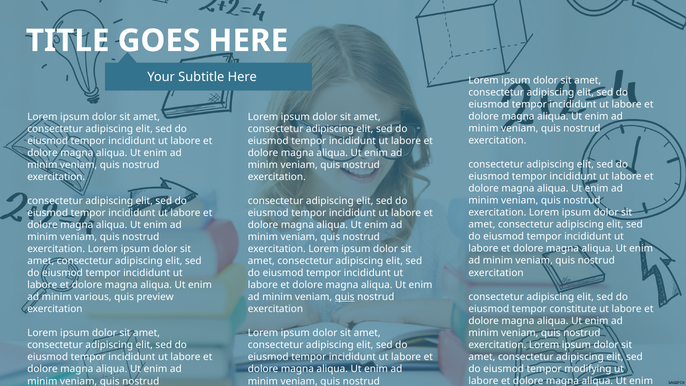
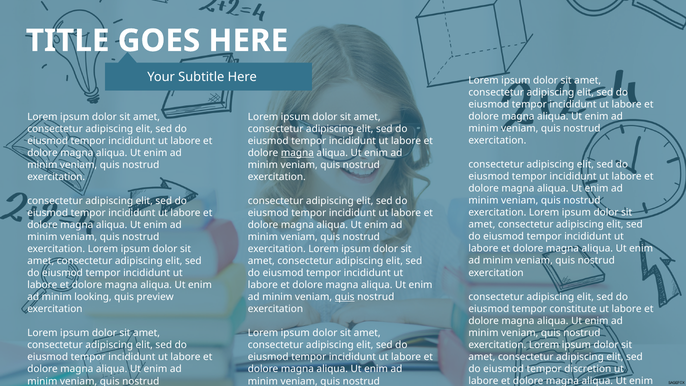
magna underline: none -> present (297, 153)
various: various -> looking (93, 297)
modifying: modifying -> discretion (588, 369)
